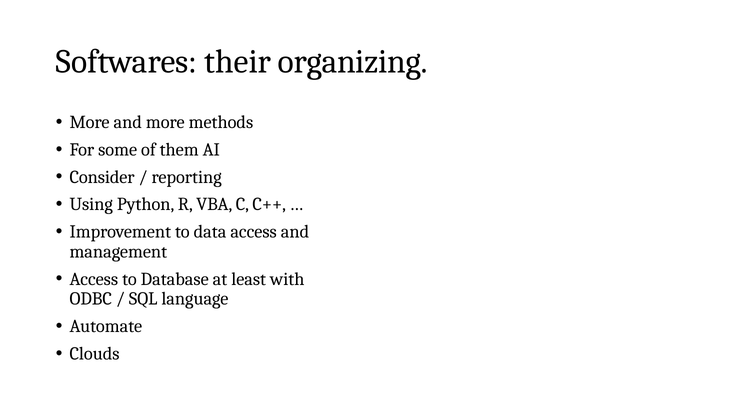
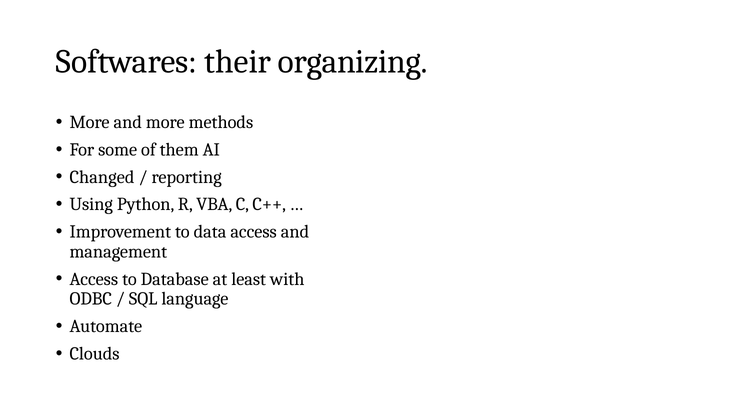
Consider: Consider -> Changed (102, 177)
